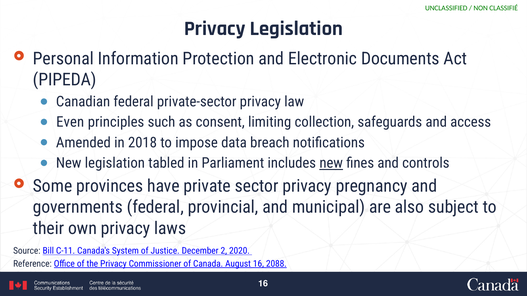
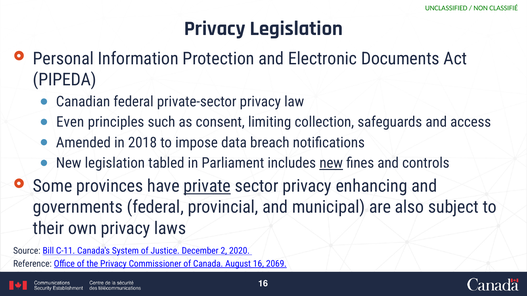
private underline: none -> present (207, 186)
pregnancy: pregnancy -> enhancing (372, 186)
2088: 2088 -> 2069 (276, 264)
